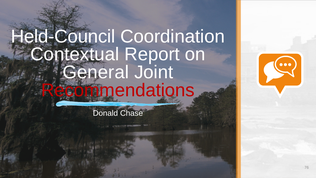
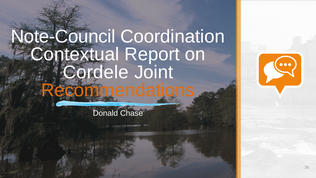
Held-Council: Held-Council -> Note-Council (63, 36)
General: General -> Cordele (96, 72)
Recommendations colour: red -> orange (118, 90)
